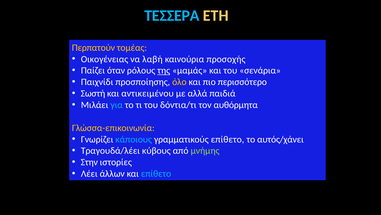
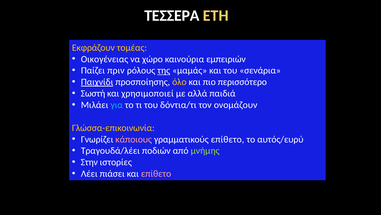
ΤΕΣΣΕΡΑ colour: light blue -> white (172, 16)
Περπατούν: Περπατούν -> Εκφράζουν (93, 47)
λαβή: λαβή -> χώρο (152, 59)
προσοχής: προσοχής -> εμπειριών (226, 59)
όταν: όταν -> πριν (116, 70)
Παιχνίδι underline: none -> present (97, 82)
αντικειμένου: αντικειμένου -> χρησιμοποιεί (148, 93)
αυθόρμητα: αυθόρμητα -> ονομάζουν (236, 105)
κάποιους colour: light blue -> pink (134, 139)
αυτός/χάνει: αυτός/χάνει -> αυτός/ευρύ (280, 139)
κύβους: κύβους -> ποδιών (156, 150)
άλλων: άλλων -> πιάσει (112, 173)
επίθετο colour: light blue -> pink (156, 173)
